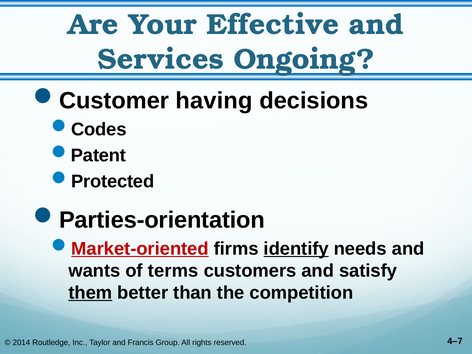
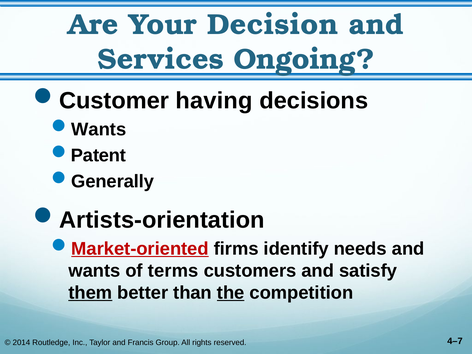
Effective: Effective -> Decision (273, 25)
Codes: Codes -> Wants (99, 129)
Protected: Protected -> Generally (113, 181)
Parties-orientation: Parties-orientation -> Artists-orientation (162, 220)
identify underline: present -> none (296, 249)
the underline: none -> present (231, 293)
